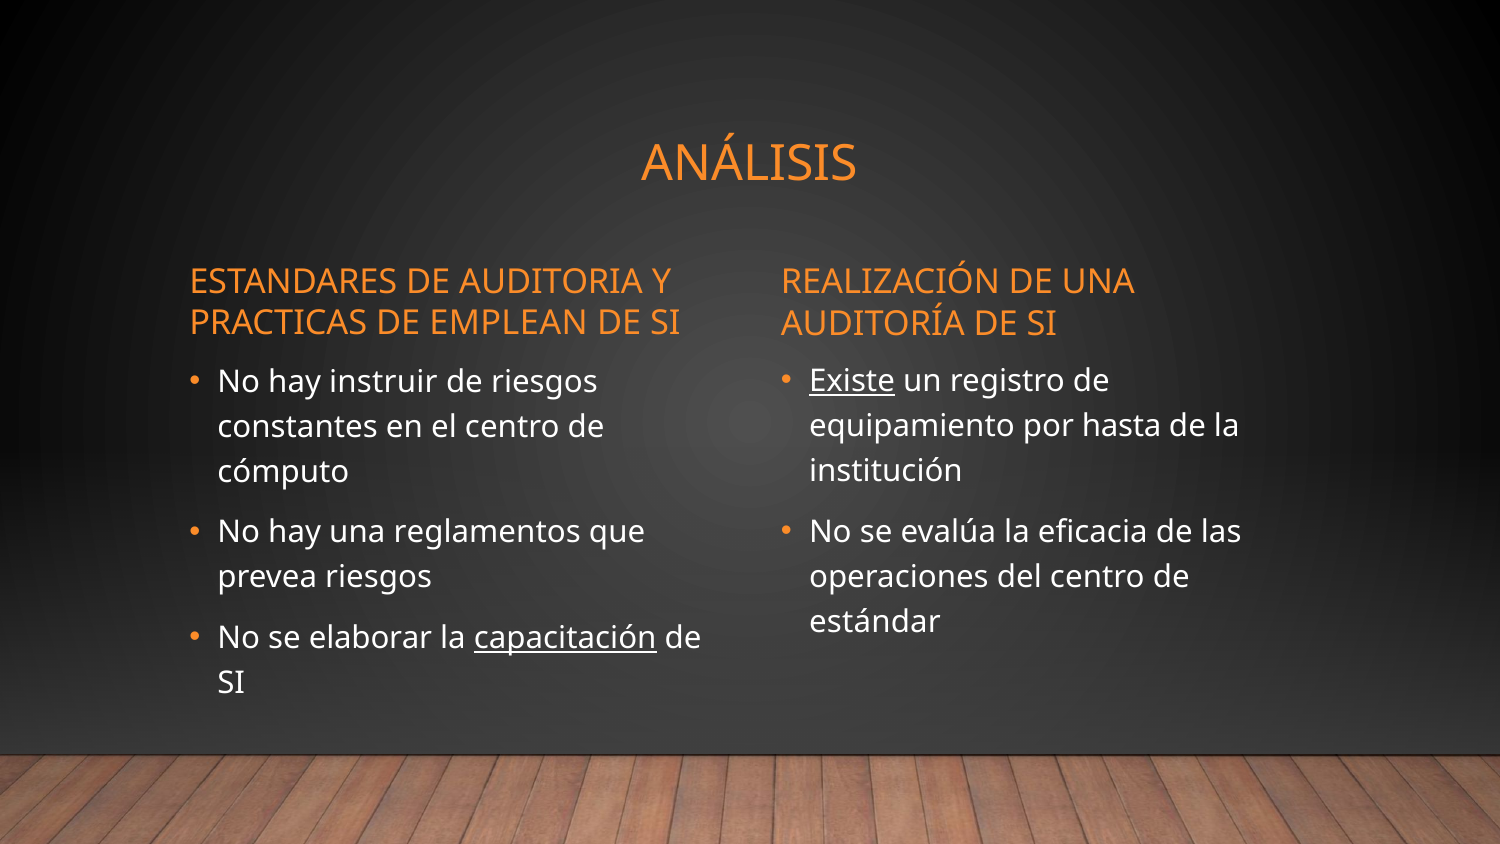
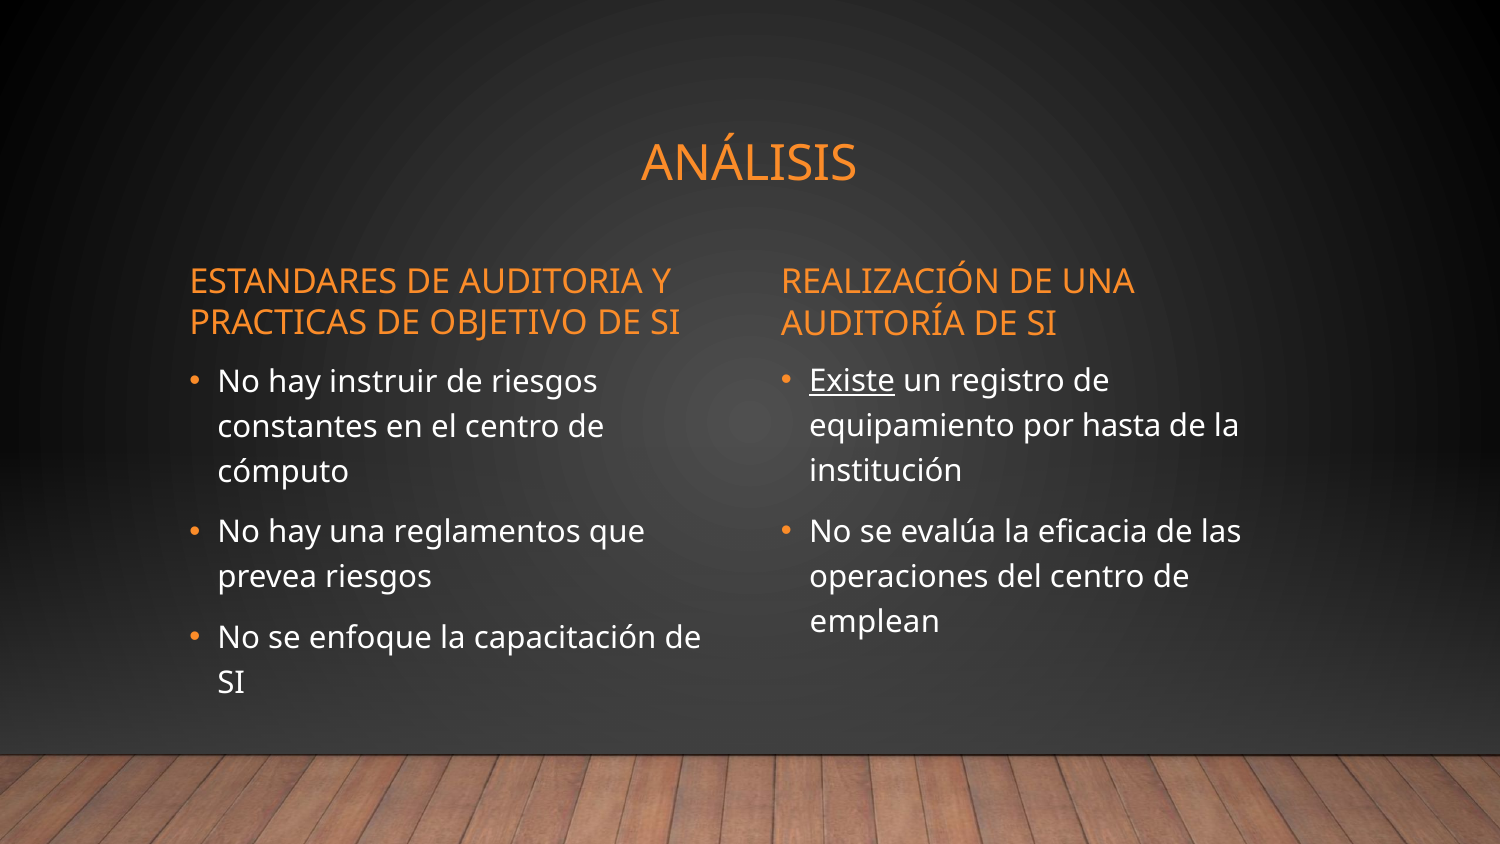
EMPLEAN: EMPLEAN -> OBJETIVO (509, 323)
estándar: estándar -> emplean (875, 622)
elaborar: elaborar -> enfoque (370, 638)
capacitación underline: present -> none (565, 638)
